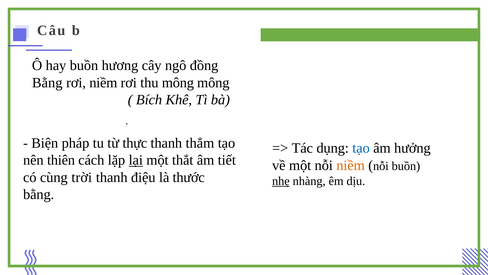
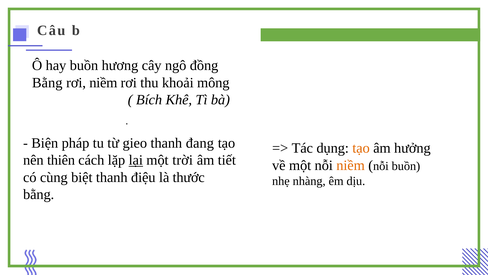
thu mông: mông -> khoải (178, 83)
thực: thực -> gieo (135, 143)
thẳm: thẳm -> đang (200, 143)
tạo colour: blue -> orange (361, 148)
thắt: thắt -> trời (183, 160)
trời: trời -> biệt (82, 177)
nhẹ underline: present -> none (281, 181)
